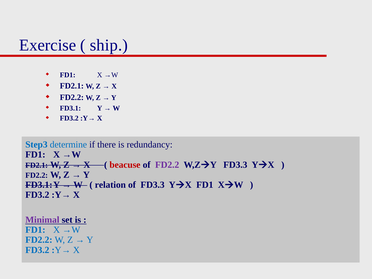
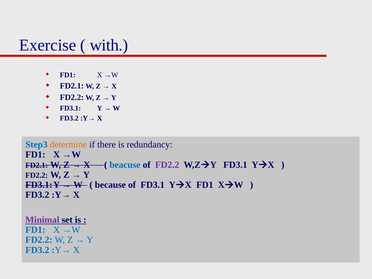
ship: ship -> with (109, 45)
determine colour: blue -> orange (68, 145)
beacuse colour: red -> blue (125, 165)
W,ZY FD3.3: FD3.3 -> FD3.1 (235, 165)
relation: relation -> because (110, 185)
of FD3.3: FD3.3 -> FD3.1 (153, 185)
